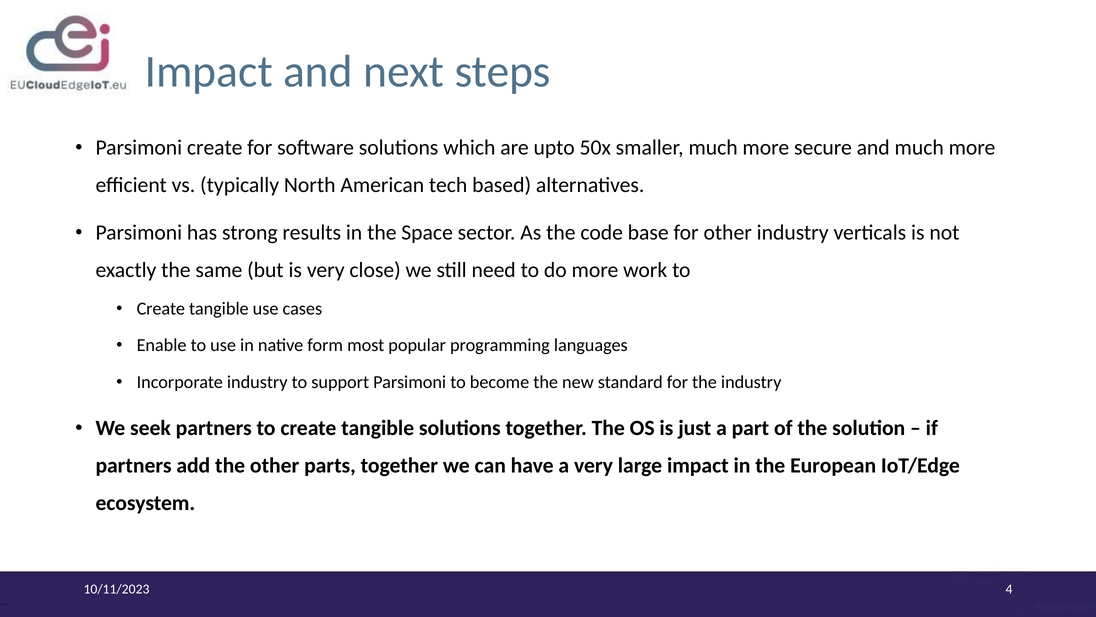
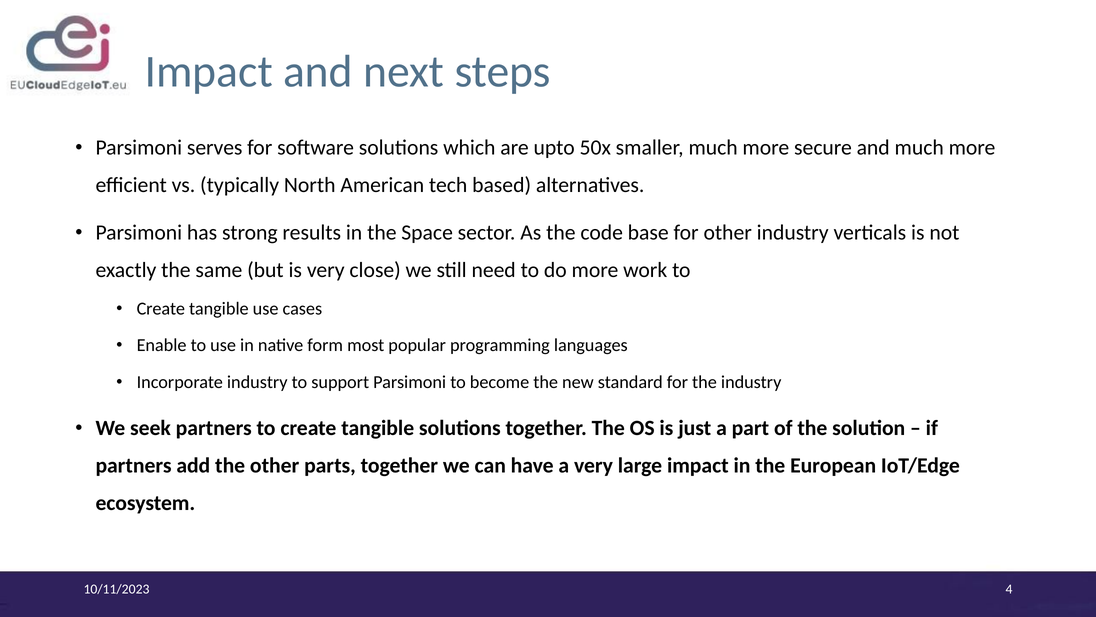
Parsimoni create: create -> serves (215, 147)
